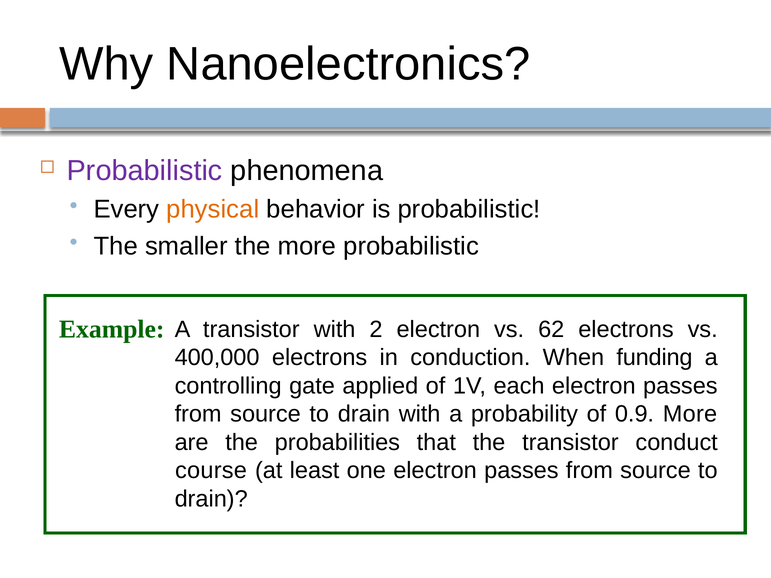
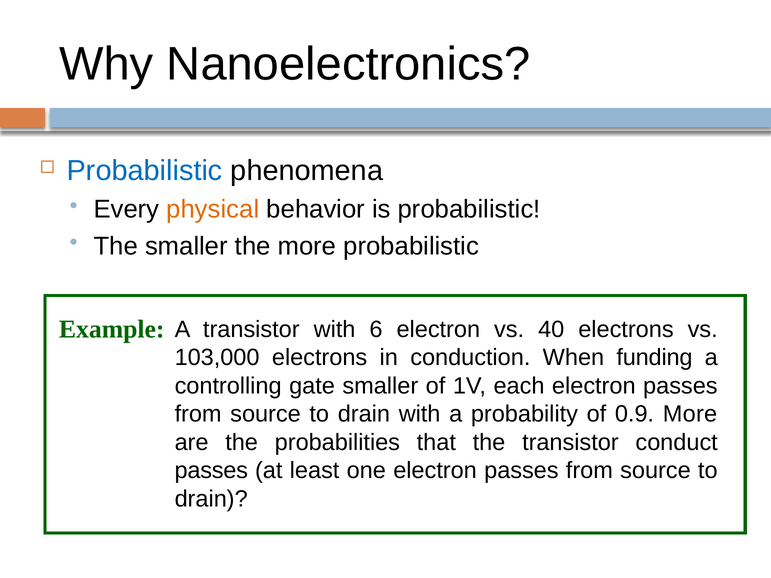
Probabilistic colour: purple -> blue (145, 171)
2: 2 -> 6 (376, 330)
62: 62 -> 40 (551, 330)
400,000: 400,000 -> 103,000 (217, 358)
gate applied: applied -> smaller (380, 386)
course: course -> passes (211, 471)
